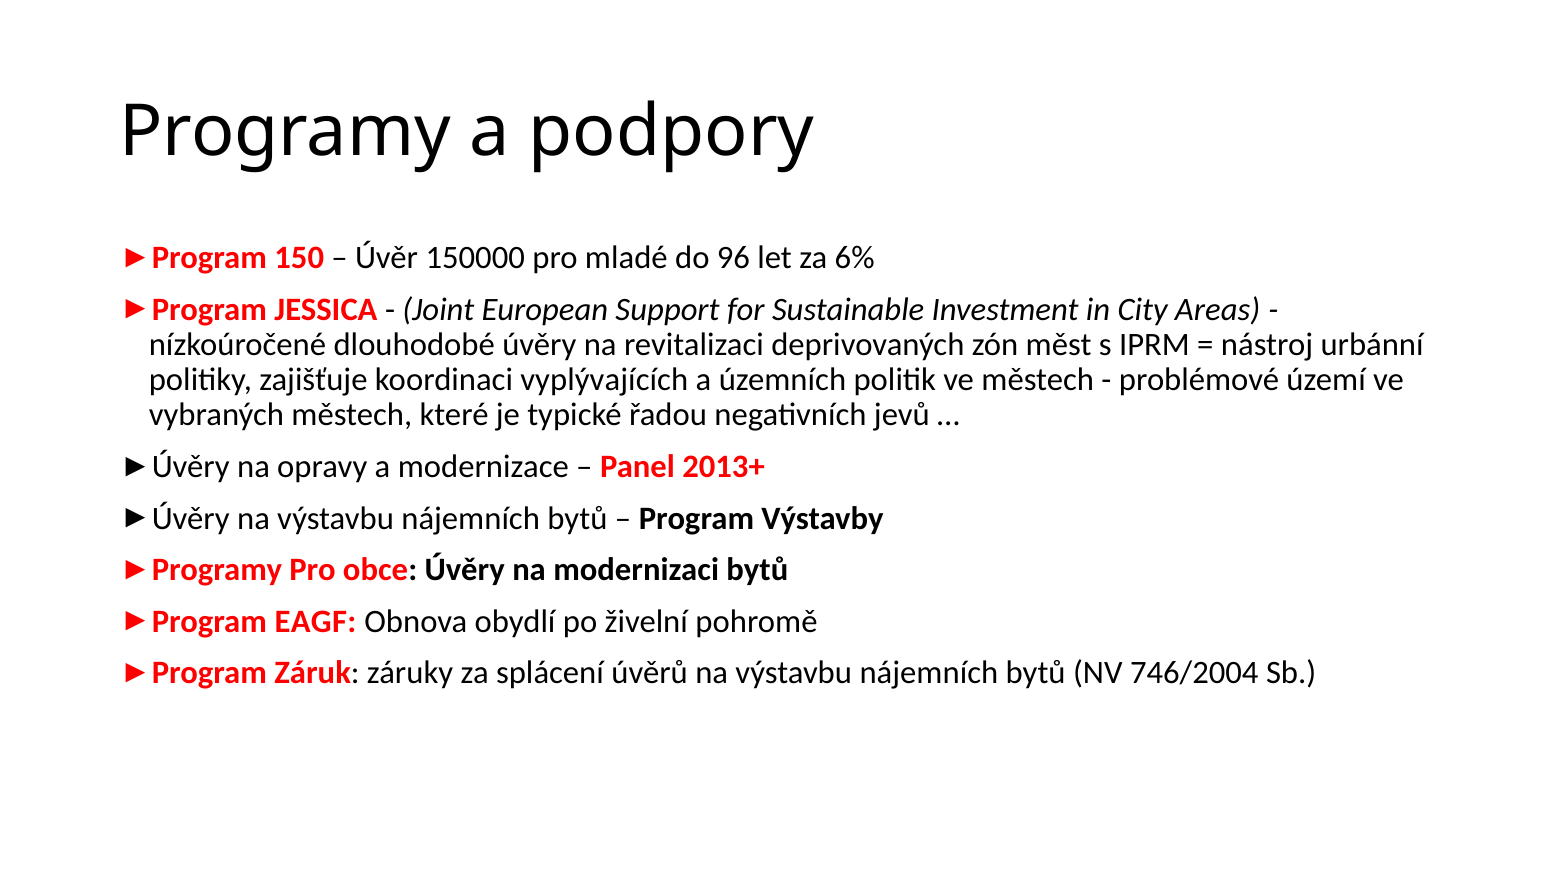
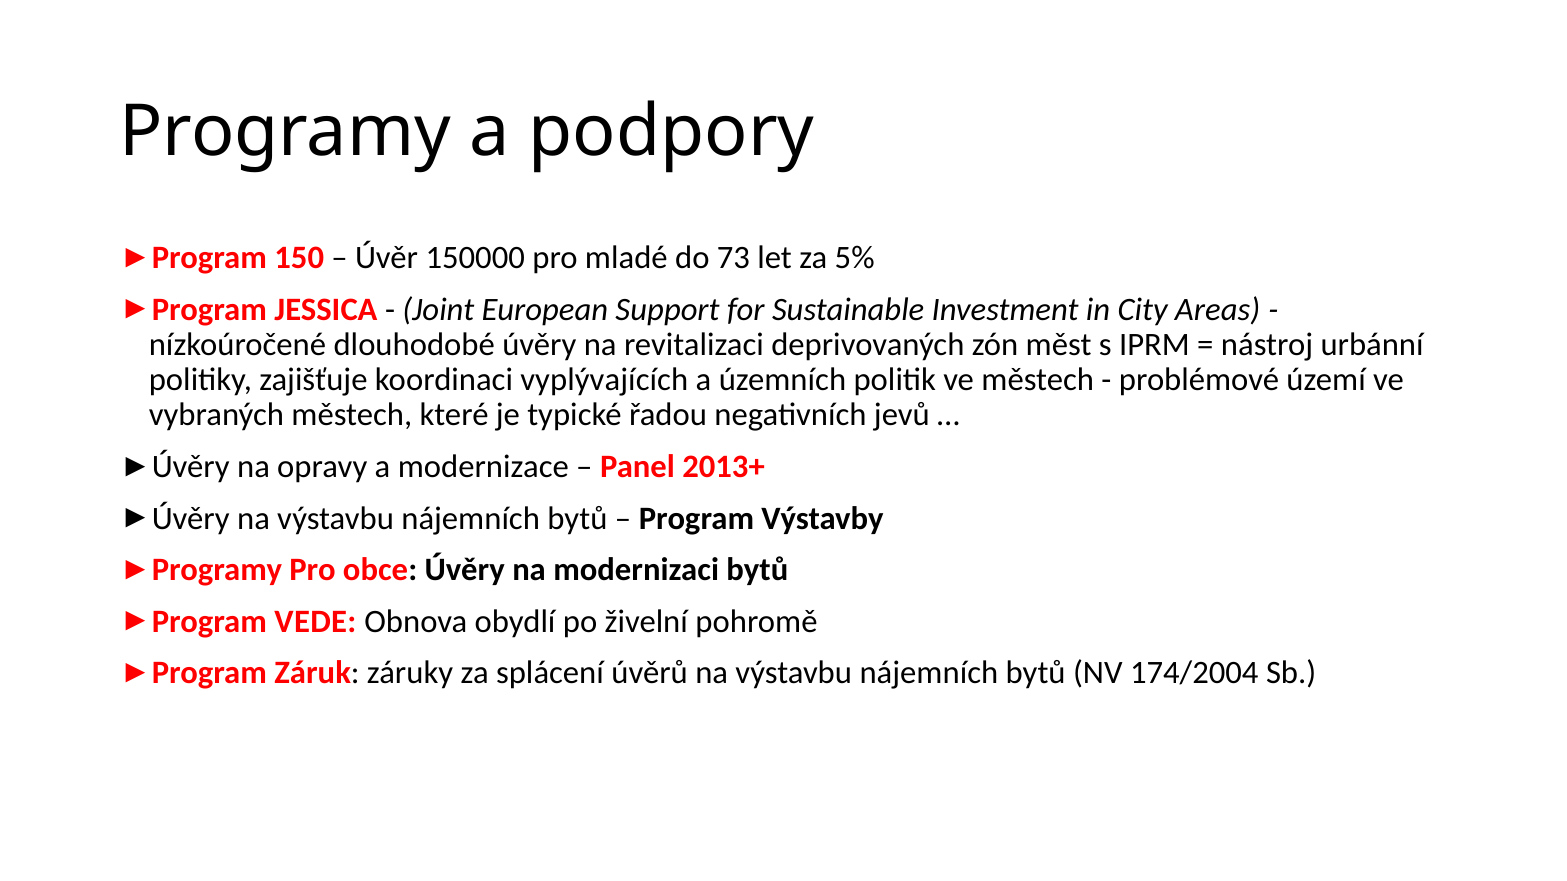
96: 96 -> 73 (733, 258)
6%: 6% -> 5% (855, 258)
EAGF: EAGF -> VEDE (315, 622)
746/2004: 746/2004 -> 174/2004 (1194, 673)
